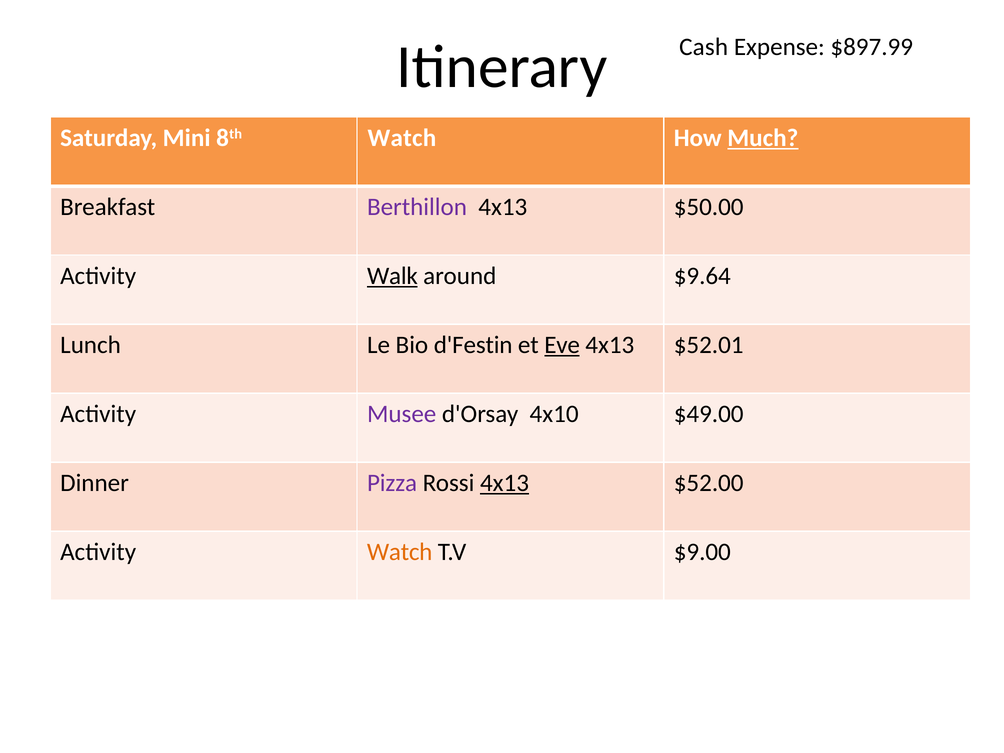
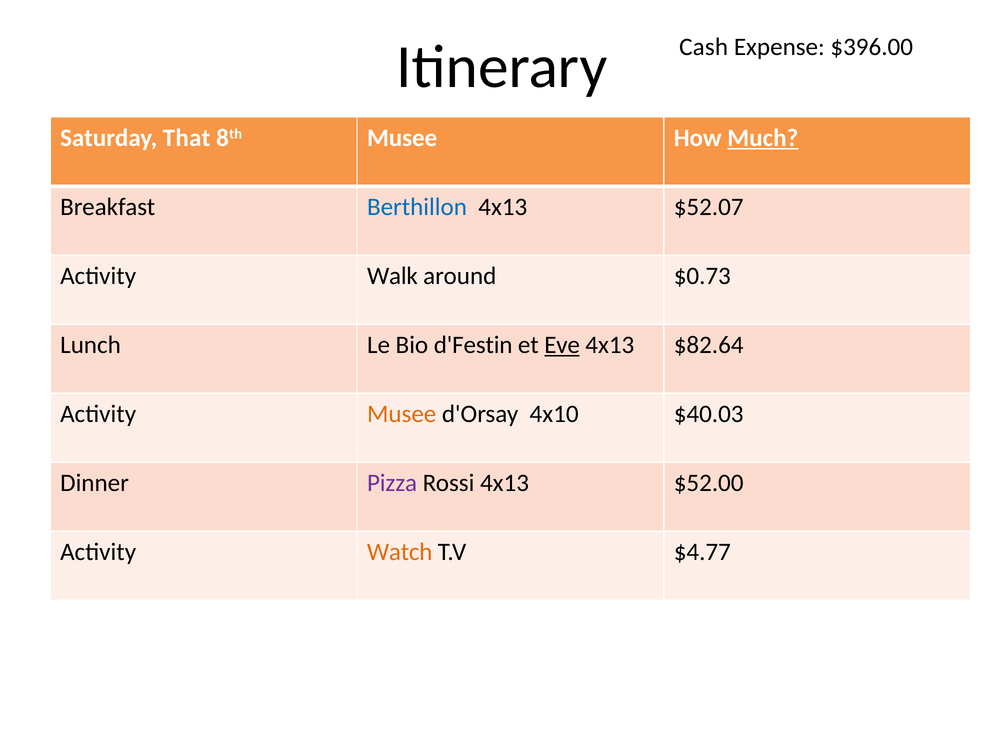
$897.99: $897.99 -> $396.00 (872, 47)
Mini: Mini -> That (187, 138)
8th Watch: Watch -> Musee (402, 138)
Berthillon colour: purple -> blue (417, 207)
$50.00: $50.00 -> $52.07 (709, 207)
Walk underline: present -> none (392, 276)
$9.64: $9.64 -> $0.73 (702, 276)
$52.01: $52.01 -> $82.64 (709, 345)
Musee colour: purple -> orange (402, 414)
$49.00: $49.00 -> $40.03 (709, 414)
4x13 underline: present -> none (505, 483)
$9.00: $9.00 -> $4.77 (702, 552)
